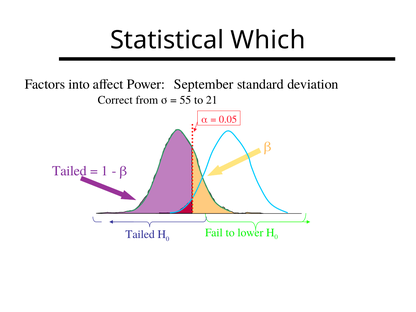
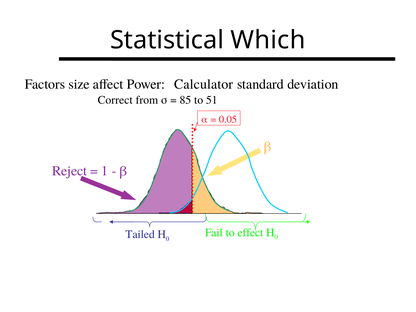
into: into -> size (79, 84)
September: September -> Calculator (204, 84)
55: 55 -> 85 (185, 100)
21: 21 -> 51 (212, 100)
Tailed: Tailed -> Reject (70, 171)
lower: lower -> effect (250, 233)
